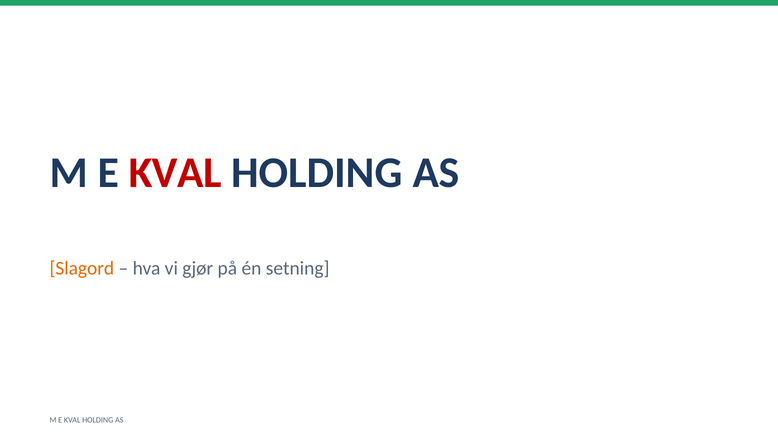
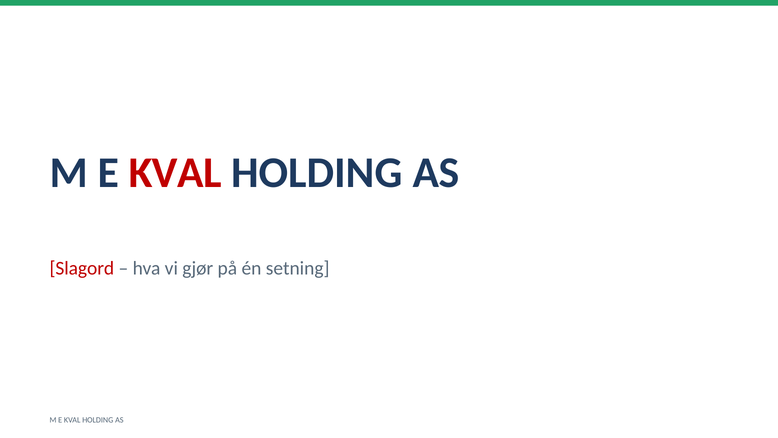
Slagord colour: orange -> red (82, 268)
